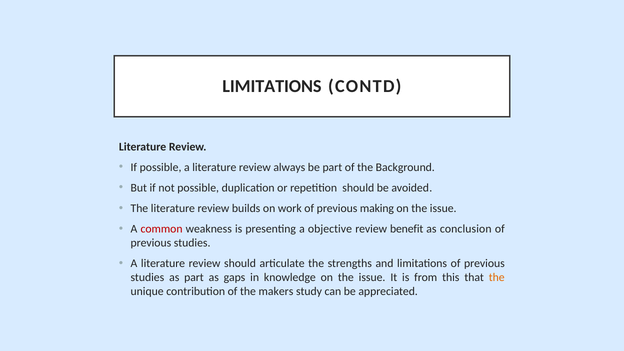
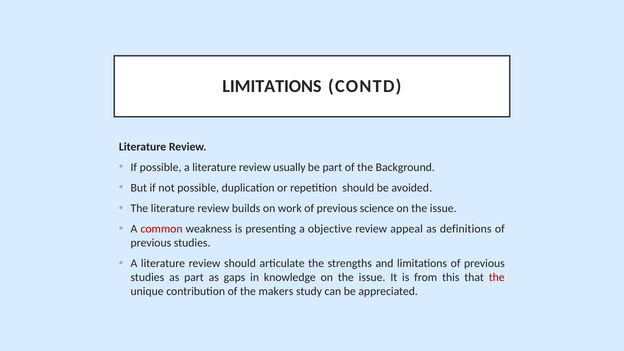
always: always -> usually (289, 167)
making: making -> science (377, 208)
benefit: benefit -> appeal (407, 229)
conclusion: conclusion -> definitions (466, 229)
the colour: orange -> red (497, 277)
